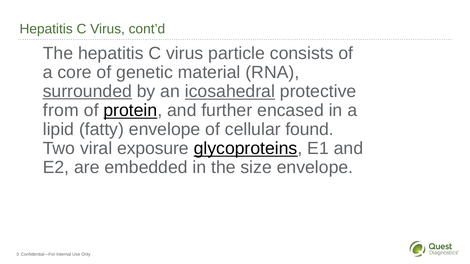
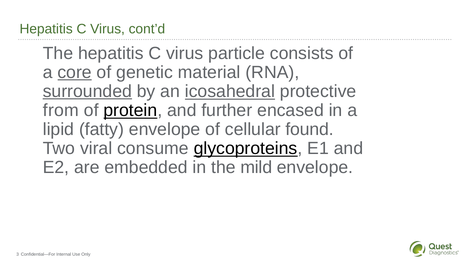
core underline: none -> present (75, 72)
exposure: exposure -> consume (153, 149)
size: size -> mild (256, 168)
